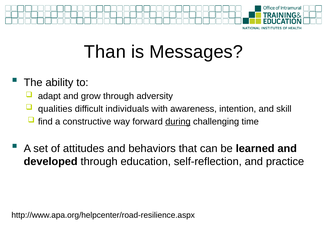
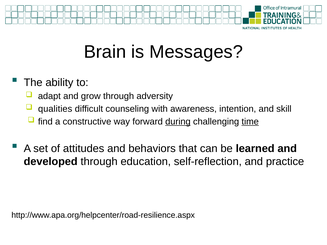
Than: Than -> Brain (105, 52)
individuals: individuals -> counseling (127, 109)
time underline: none -> present (250, 122)
